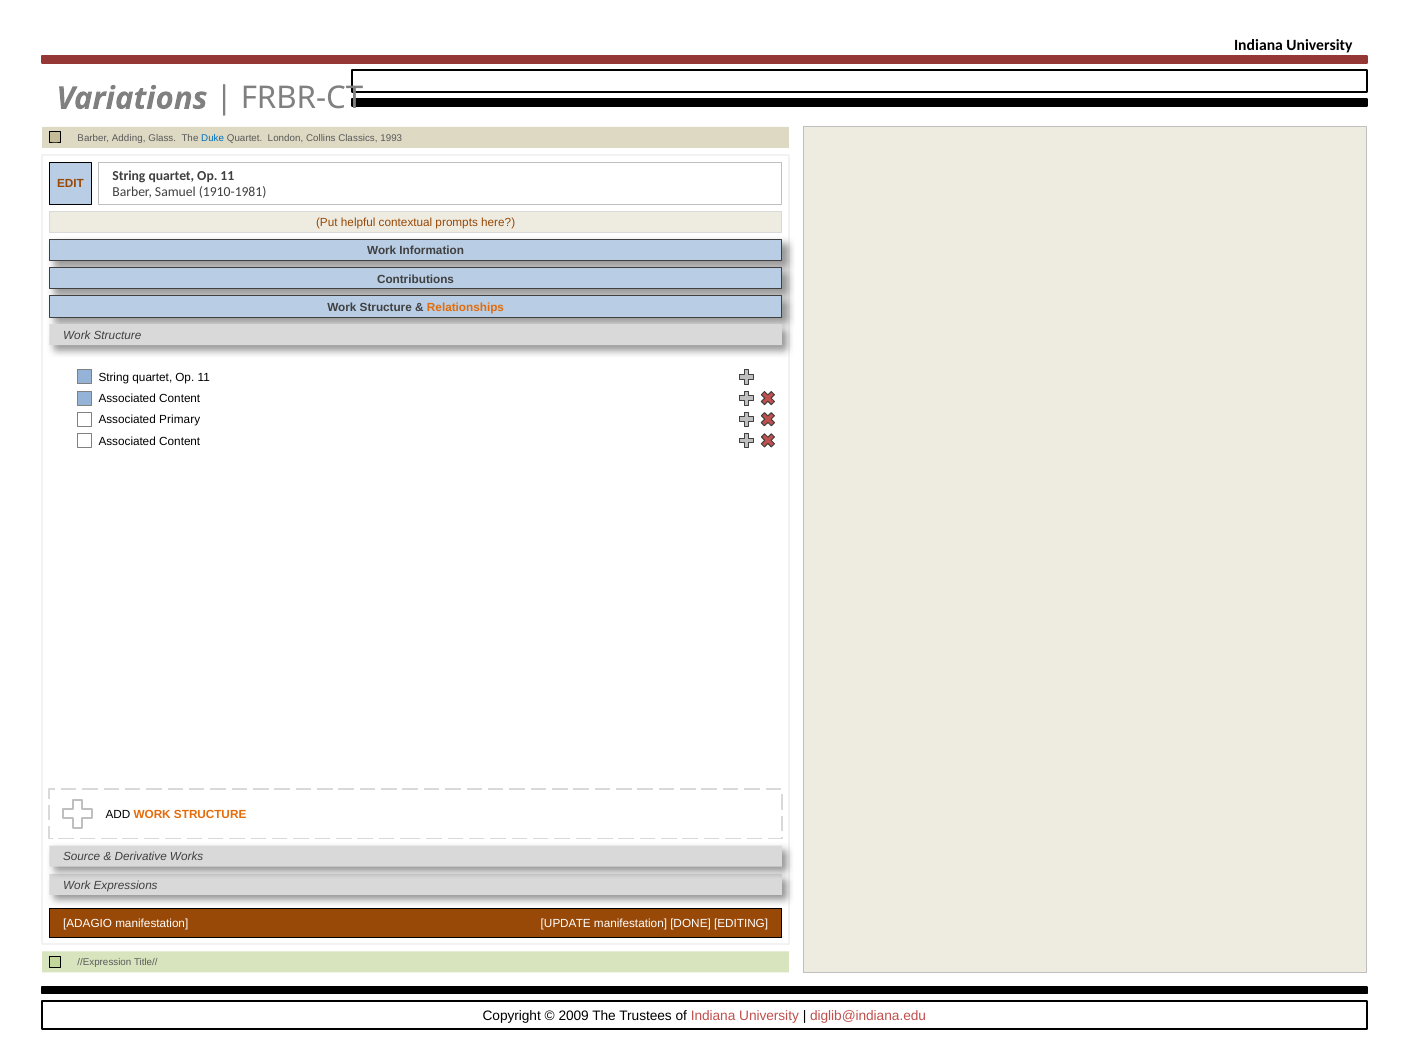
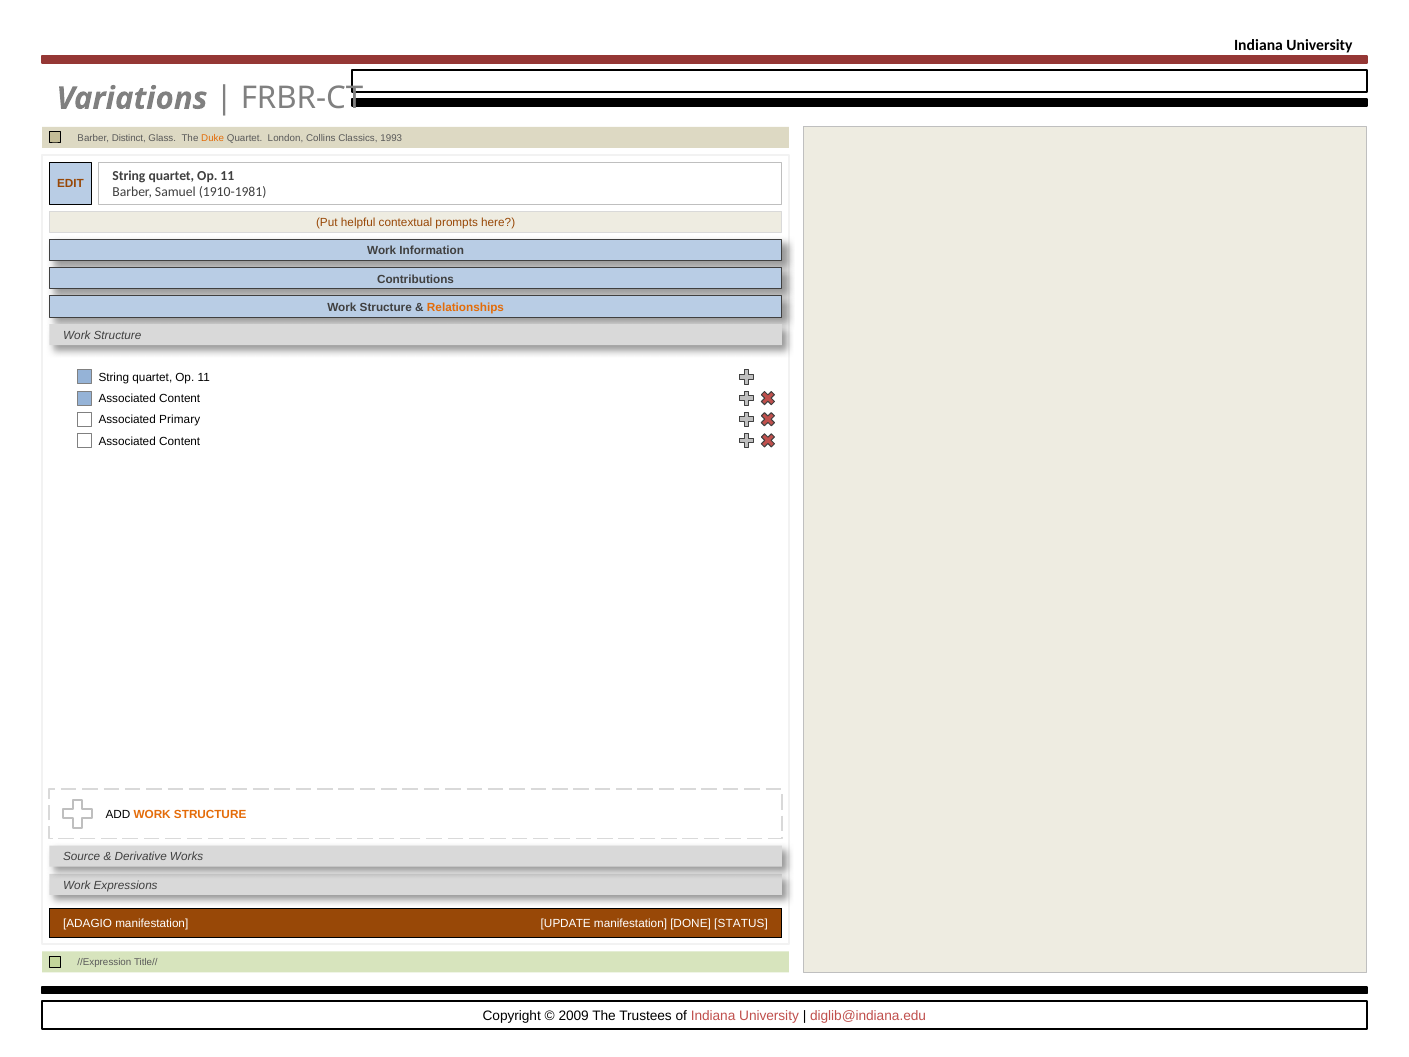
Adding: Adding -> Distinct (129, 138)
Duke colour: blue -> orange (213, 138)
EDITING: EDITING -> STATUS (741, 924)
